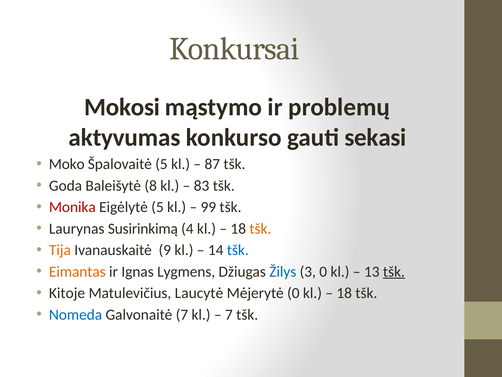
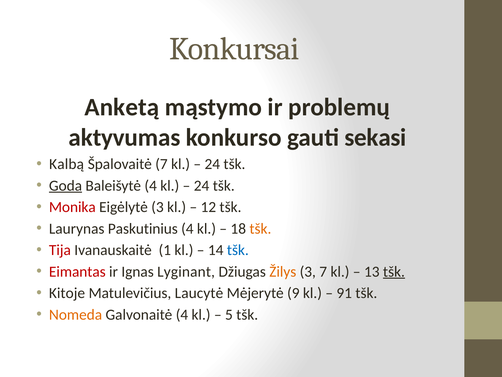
Mokosi: Mokosi -> Anketą (122, 107)
Moko: Moko -> Kalbą (67, 164)
Špalovaitė 5: 5 -> 7 (161, 164)
87: 87 -> 24 (212, 164)
Goda underline: none -> present (66, 185)
Baleišytė 8: 8 -> 4 (151, 185)
83: 83 -> 24 (202, 185)
Eigėlytė 5: 5 -> 3 (157, 207)
99: 99 -> 12 (208, 207)
Susirinkimą: Susirinkimą -> Paskutinius (143, 228)
Tija colour: orange -> red (60, 250)
9: 9 -> 1 (165, 250)
Eimantas colour: orange -> red (77, 271)
Lygmens: Lygmens -> Lyginant (186, 271)
Žilys colour: blue -> orange (283, 271)
3 0: 0 -> 7 (323, 271)
Mėjerytė 0: 0 -> 9 (293, 293)
18: 18 -> 91 (344, 293)
Nomeda colour: blue -> orange (76, 314)
Galvonaitė 7: 7 -> 4 (182, 314)
7: 7 -> 5 (229, 314)
